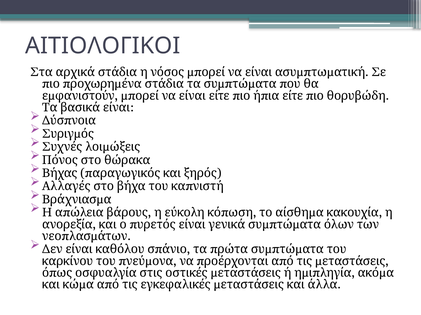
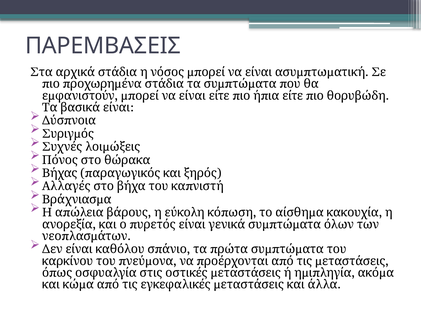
ΑΙΤΙΟΛΟΓΙΚΟΙ: ΑΙΤΙΟΛΟΓΙΚΟΙ -> ΠΑΡΕΜΒΑΣΕΙΣ (103, 46)
